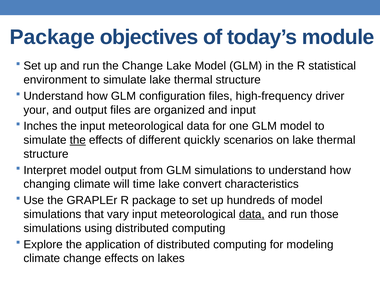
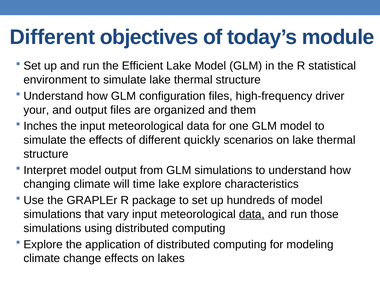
Package: Package -> Different (52, 37)
the Change: Change -> Efficient (142, 66)
and input: input -> them (243, 110)
the underline: present -> none (78, 140)
lake convert: convert -> explore (202, 184)
